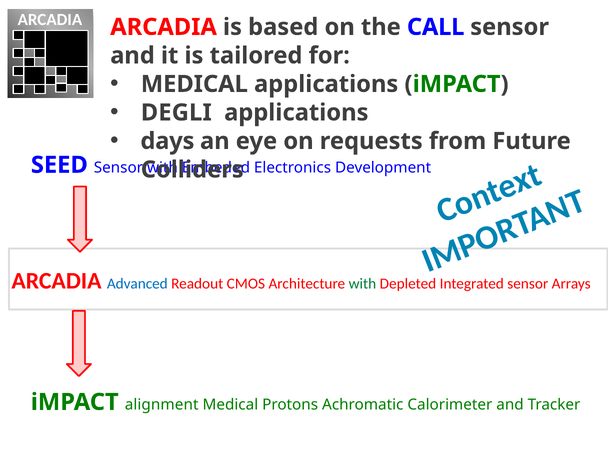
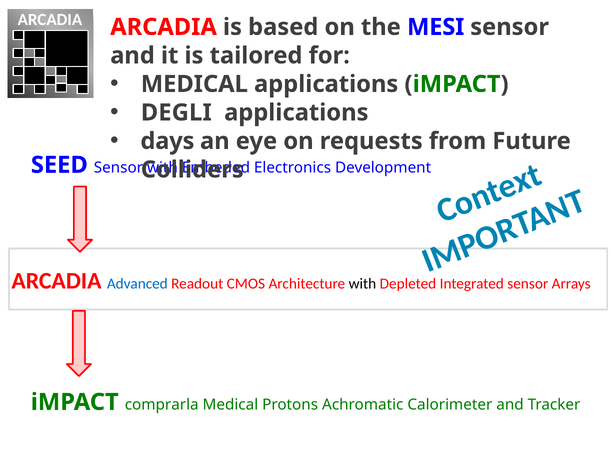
CALL: CALL -> MESI (436, 27)
with colour: green -> black (362, 284)
alignment: alignment -> comprarla (162, 405)
